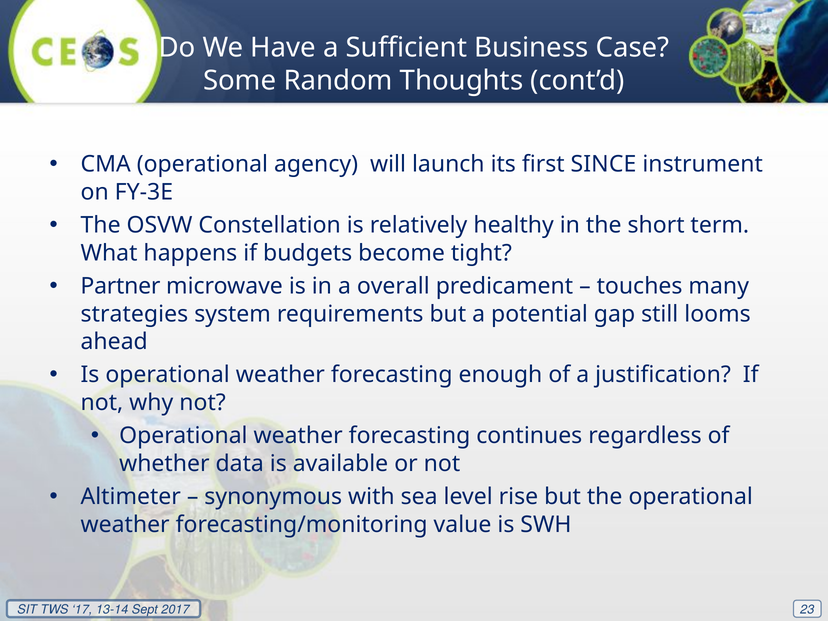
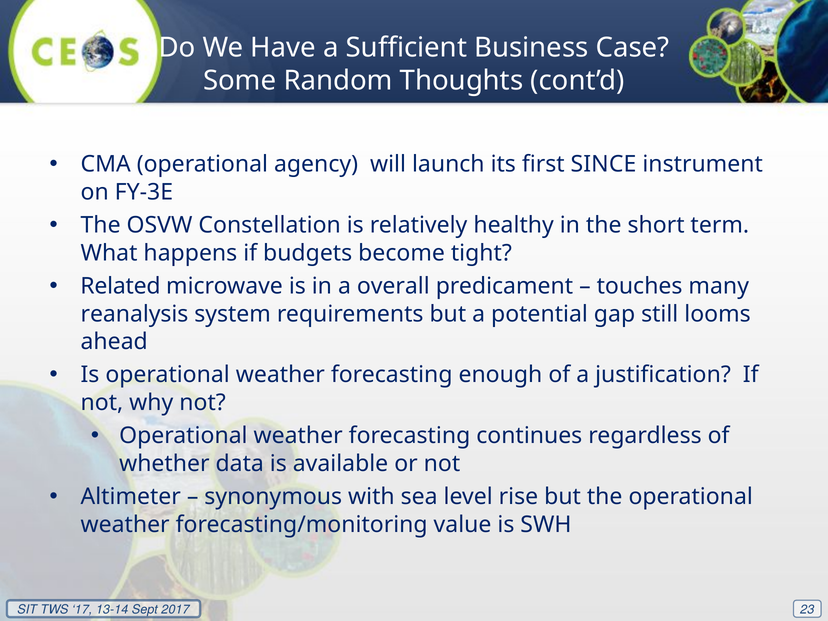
Partner: Partner -> Related (120, 286)
strategies: strategies -> reanalysis (134, 314)
